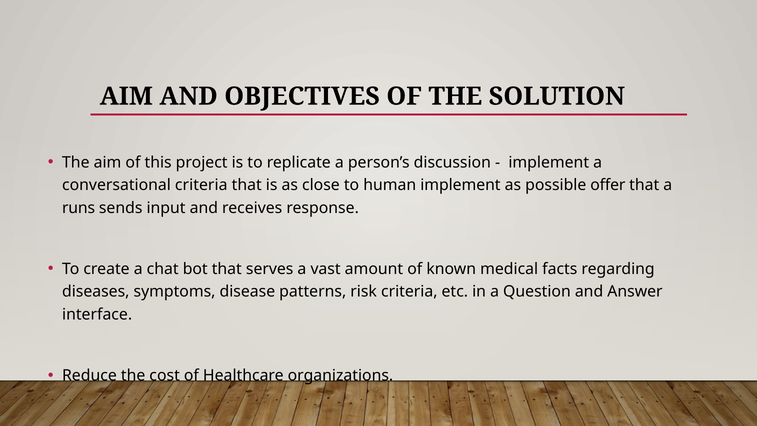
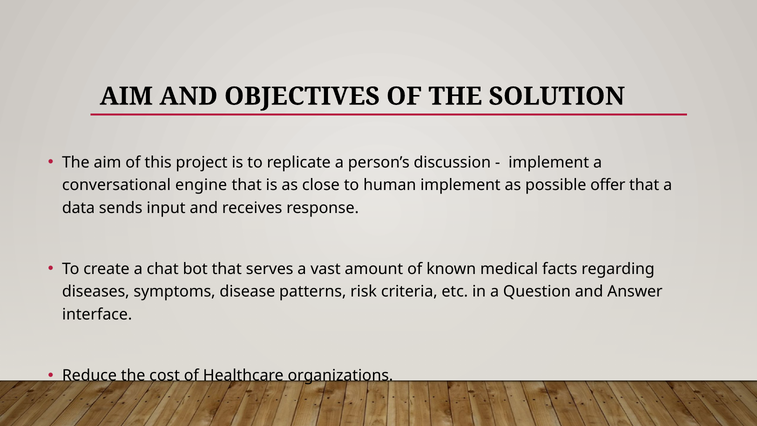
conversational criteria: criteria -> engine (201, 185)
runs: runs -> data (79, 208)
